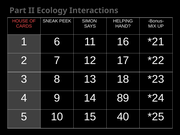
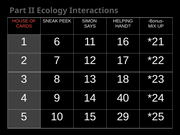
89: 89 -> 40 (123, 98)
40: 40 -> 29 (123, 117)
